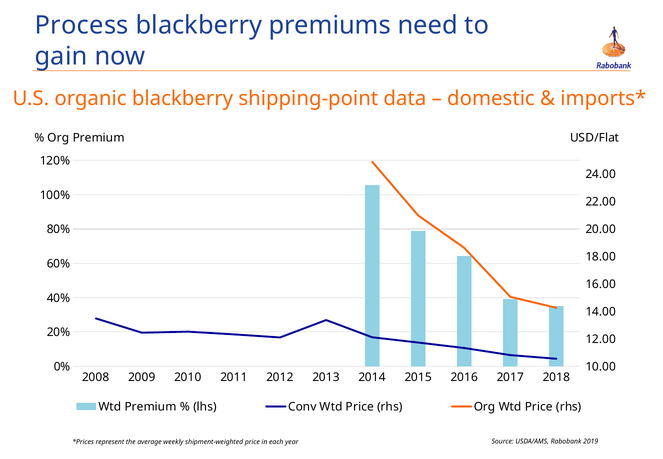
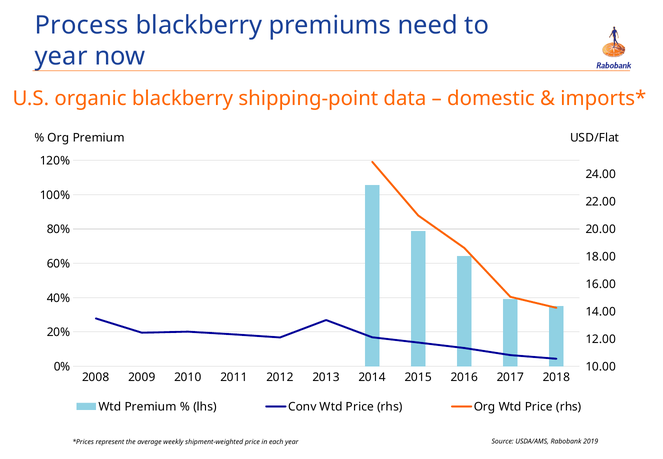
gain: gain -> year (61, 56)
